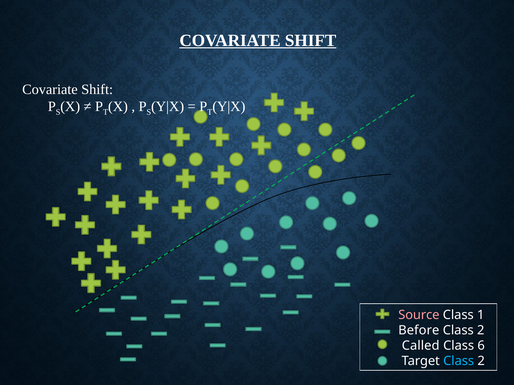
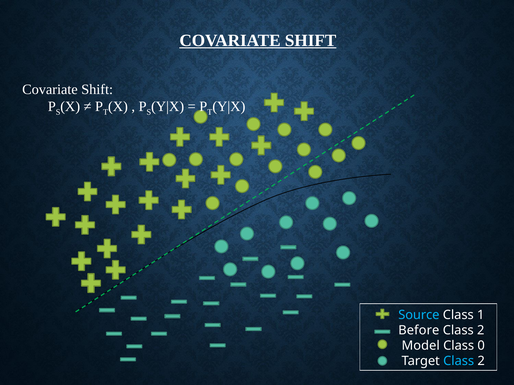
Source colour: pink -> light blue (419, 315)
Called: Called -> Model (421, 346)
6: 6 -> 0 (481, 346)
